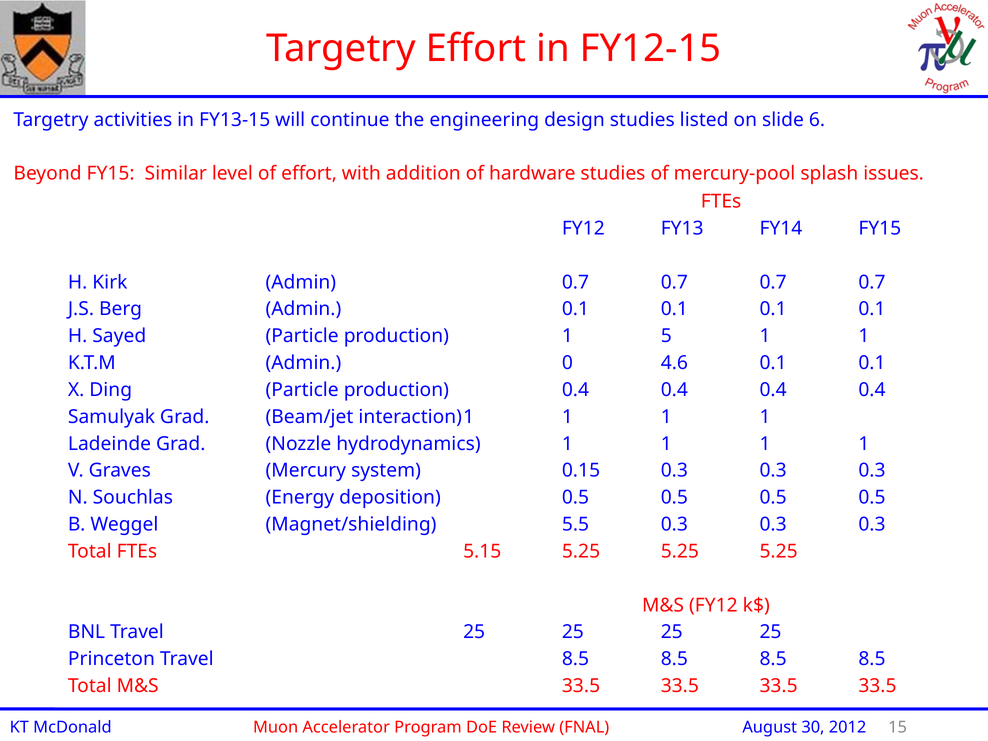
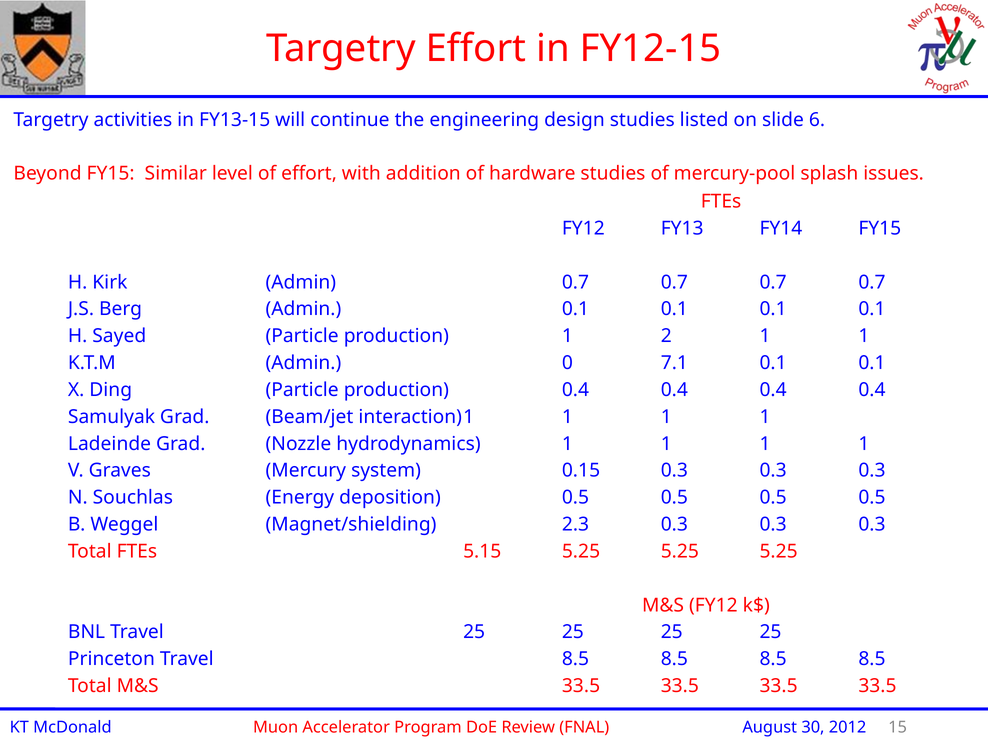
5: 5 -> 2 (666, 336)
4.6: 4.6 -> 7.1 (674, 363)
5.5: 5.5 -> 2.3 (576, 524)
